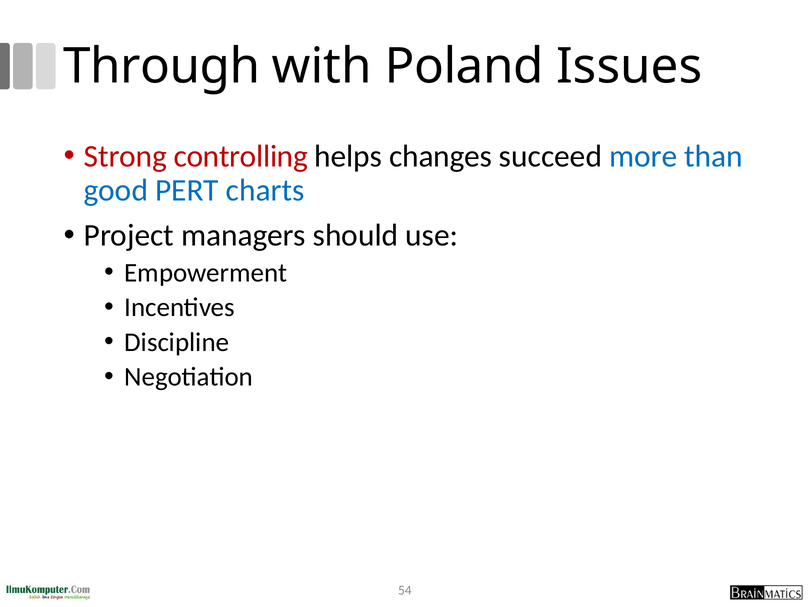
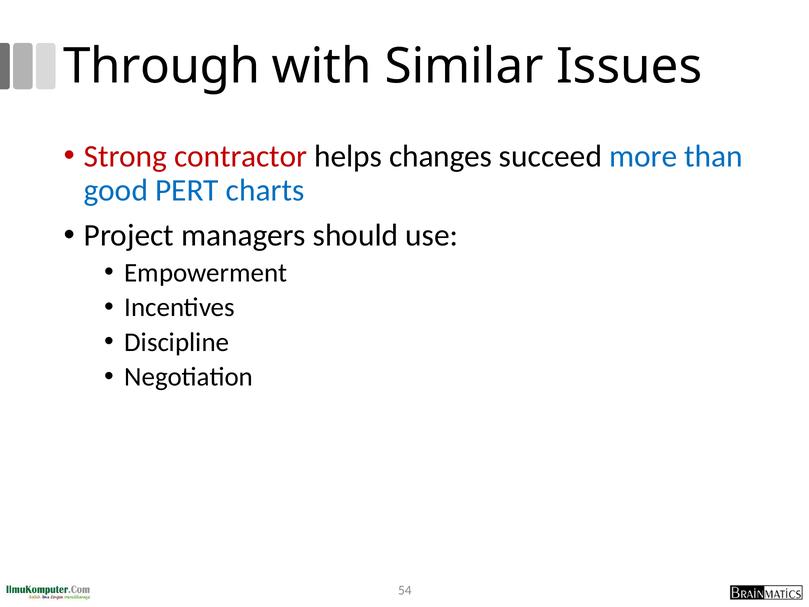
Poland: Poland -> Similar (464, 66)
controlling: controlling -> contractor (241, 156)
